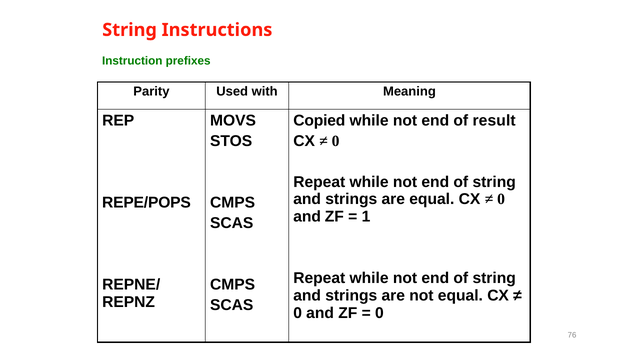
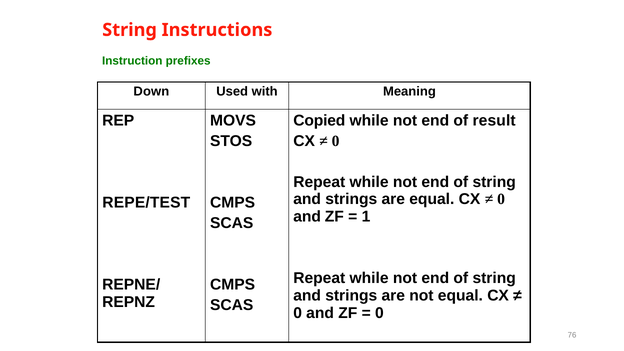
Parity: Parity -> Down (151, 92)
REPE/POPS: REPE/POPS -> REPE/TEST (146, 203)
